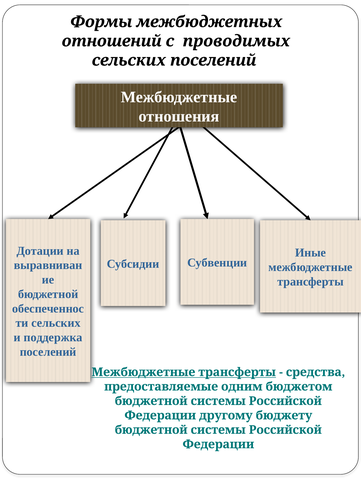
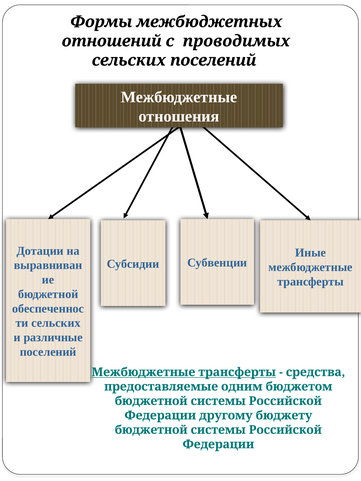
поддержка: поддержка -> различные (53, 338)
